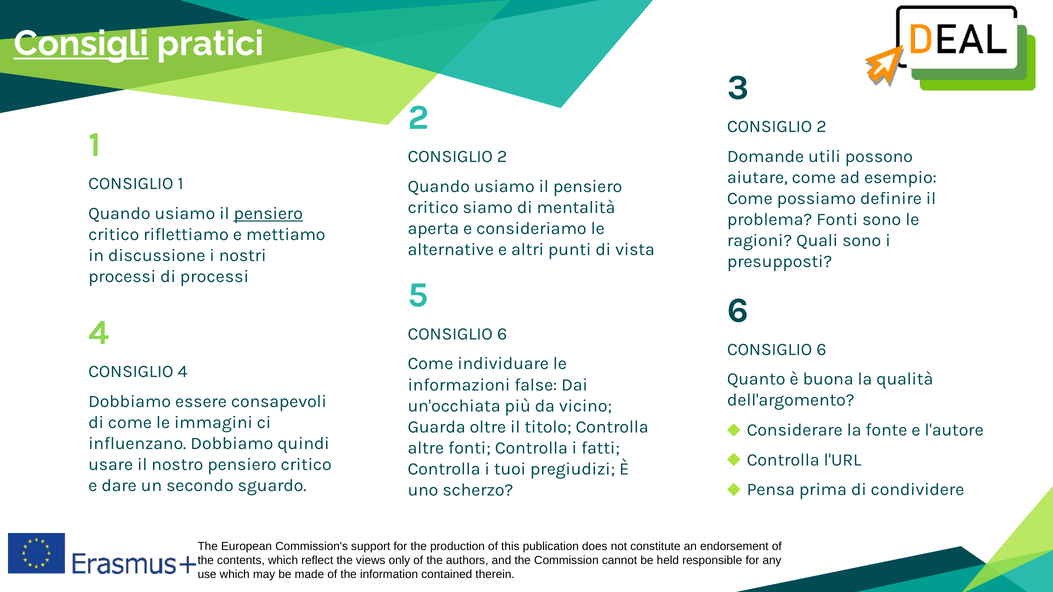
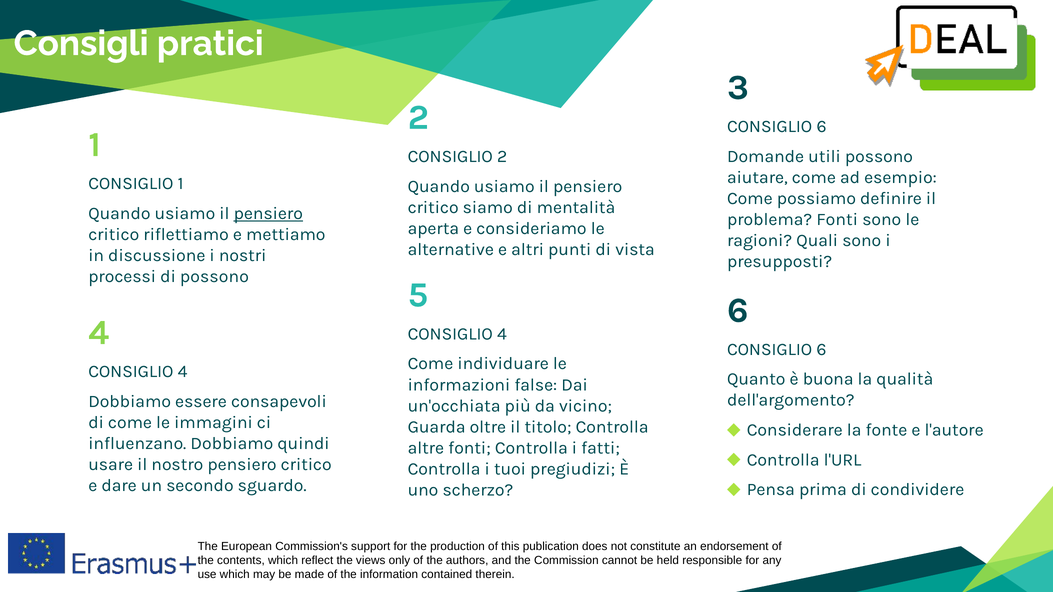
Consigli underline: present -> none (81, 44)
2: 2 -> 6 (822, 127)
di processi: processi -> possono (214, 277)
6: 6 -> 4 (502, 334)
